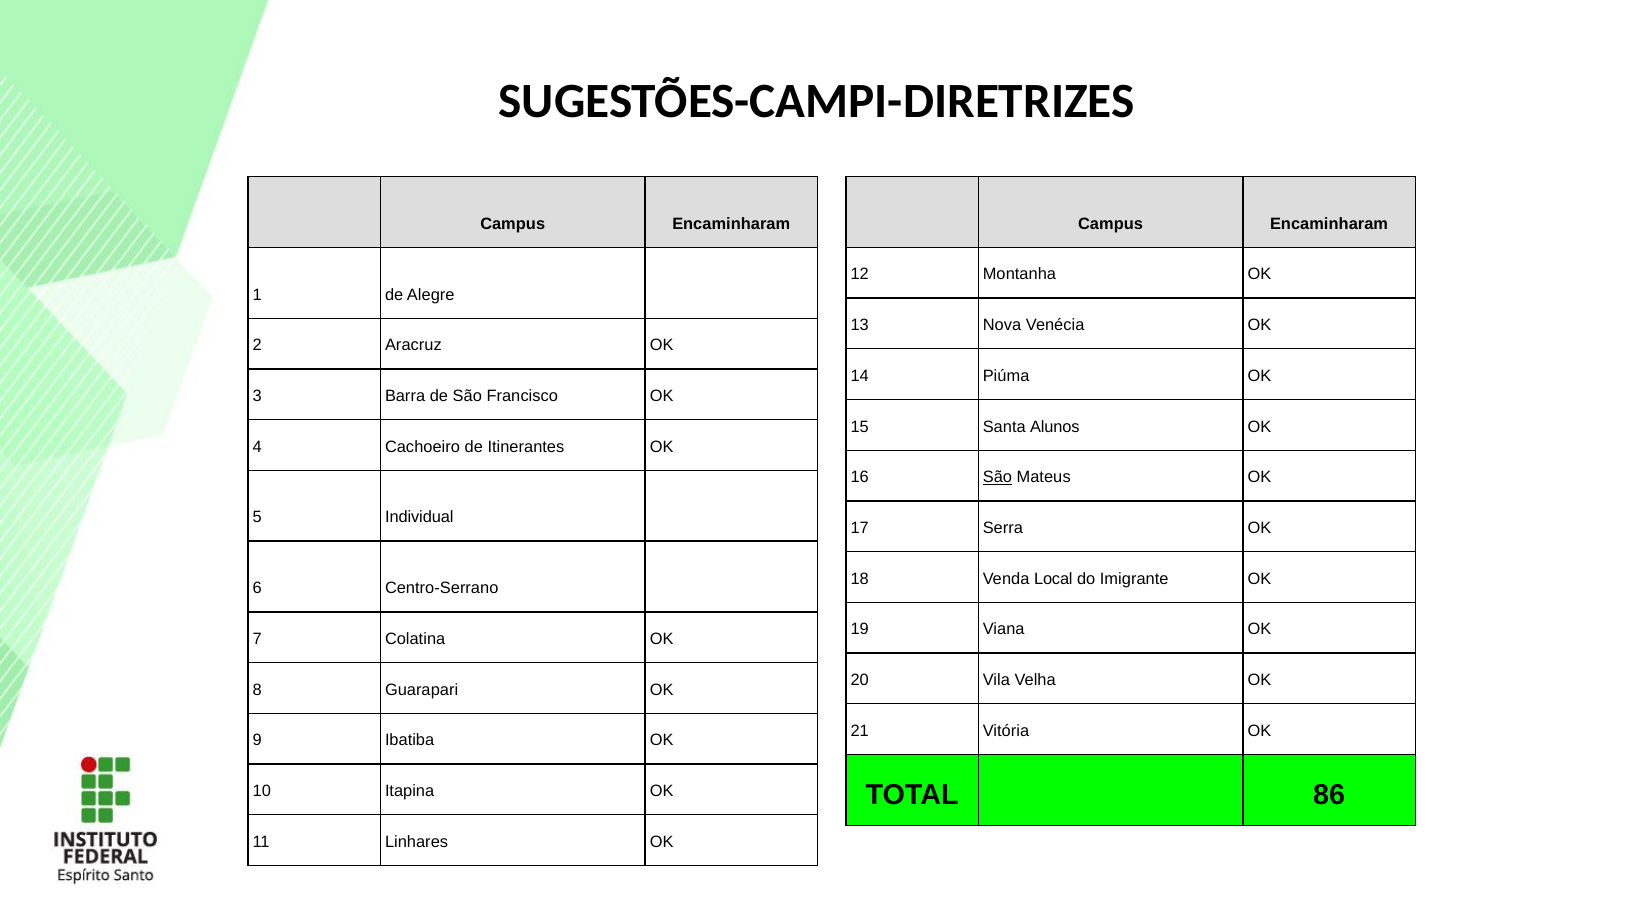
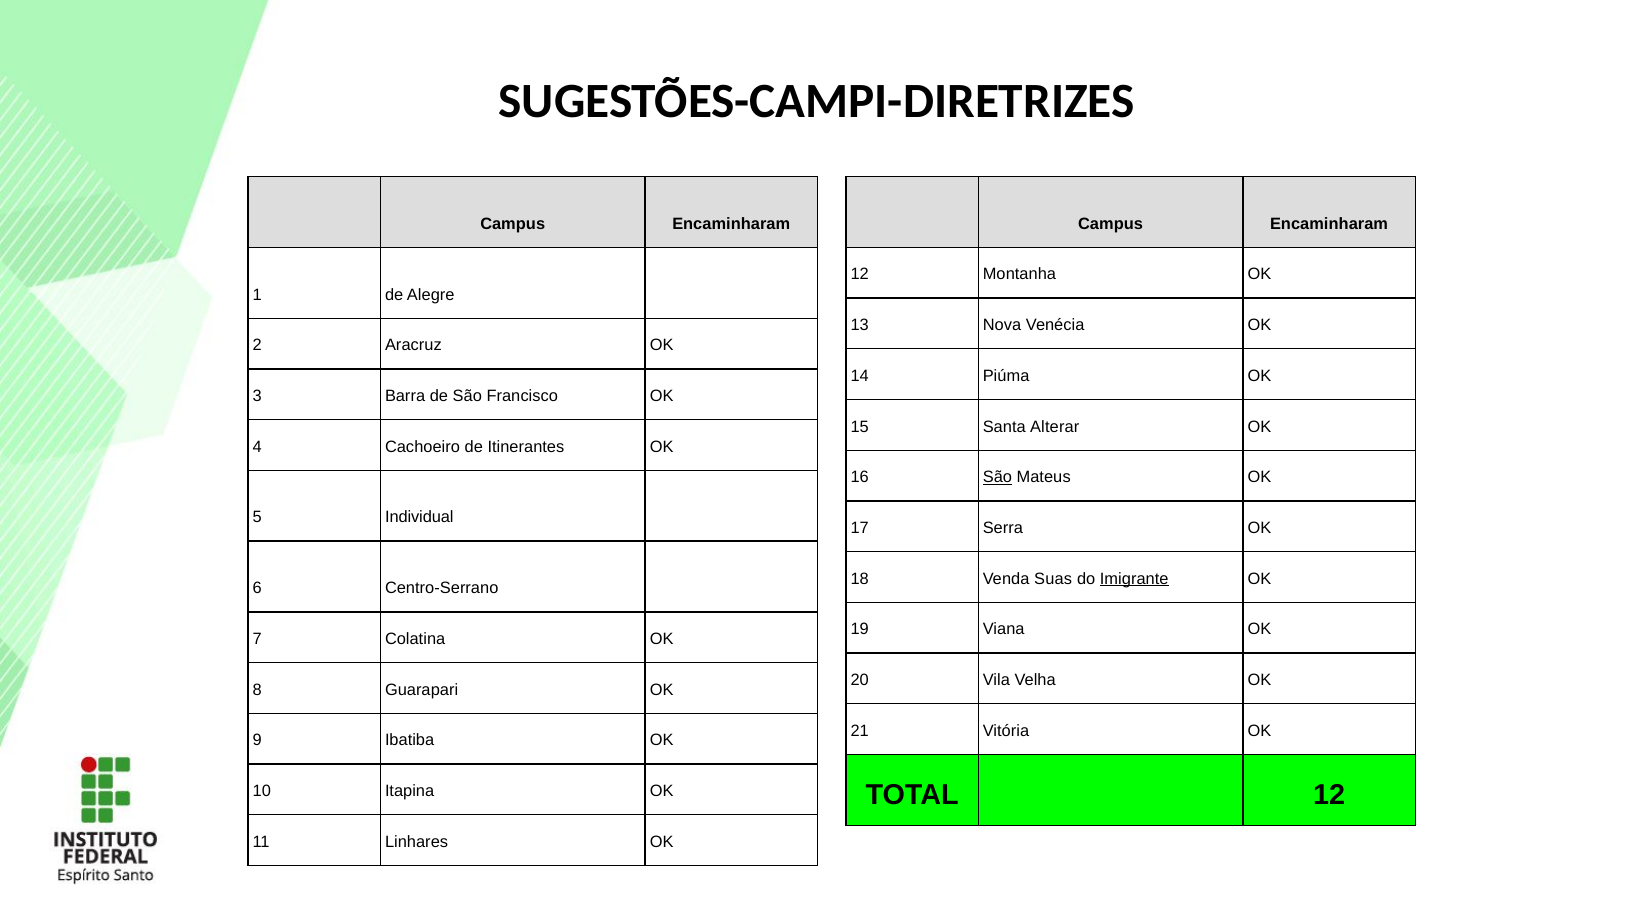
Alunos: Alunos -> Alterar (1055, 427)
Local: Local -> Suas (1053, 579)
Imigrante underline: none -> present (1134, 579)
TOTAL 86: 86 -> 12 (1329, 795)
